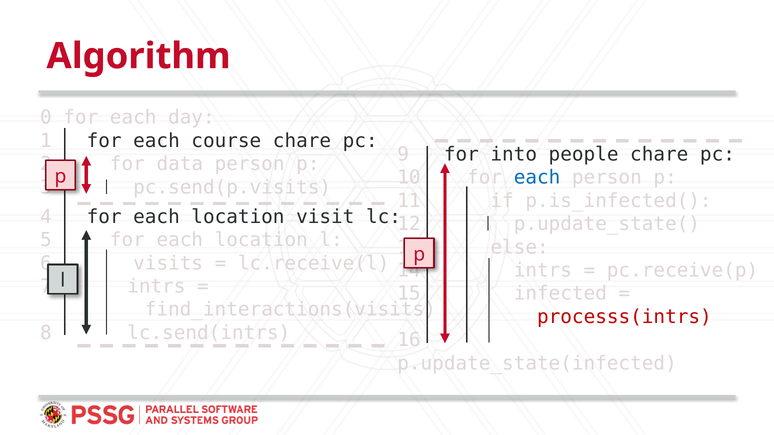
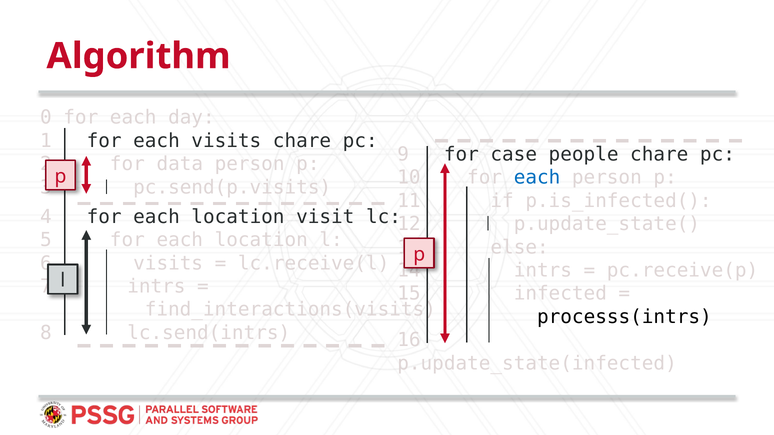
each course: course -> visits (226, 141)
into: into -> case (514, 155)
processs(intrs colour: red -> black (624, 317)
